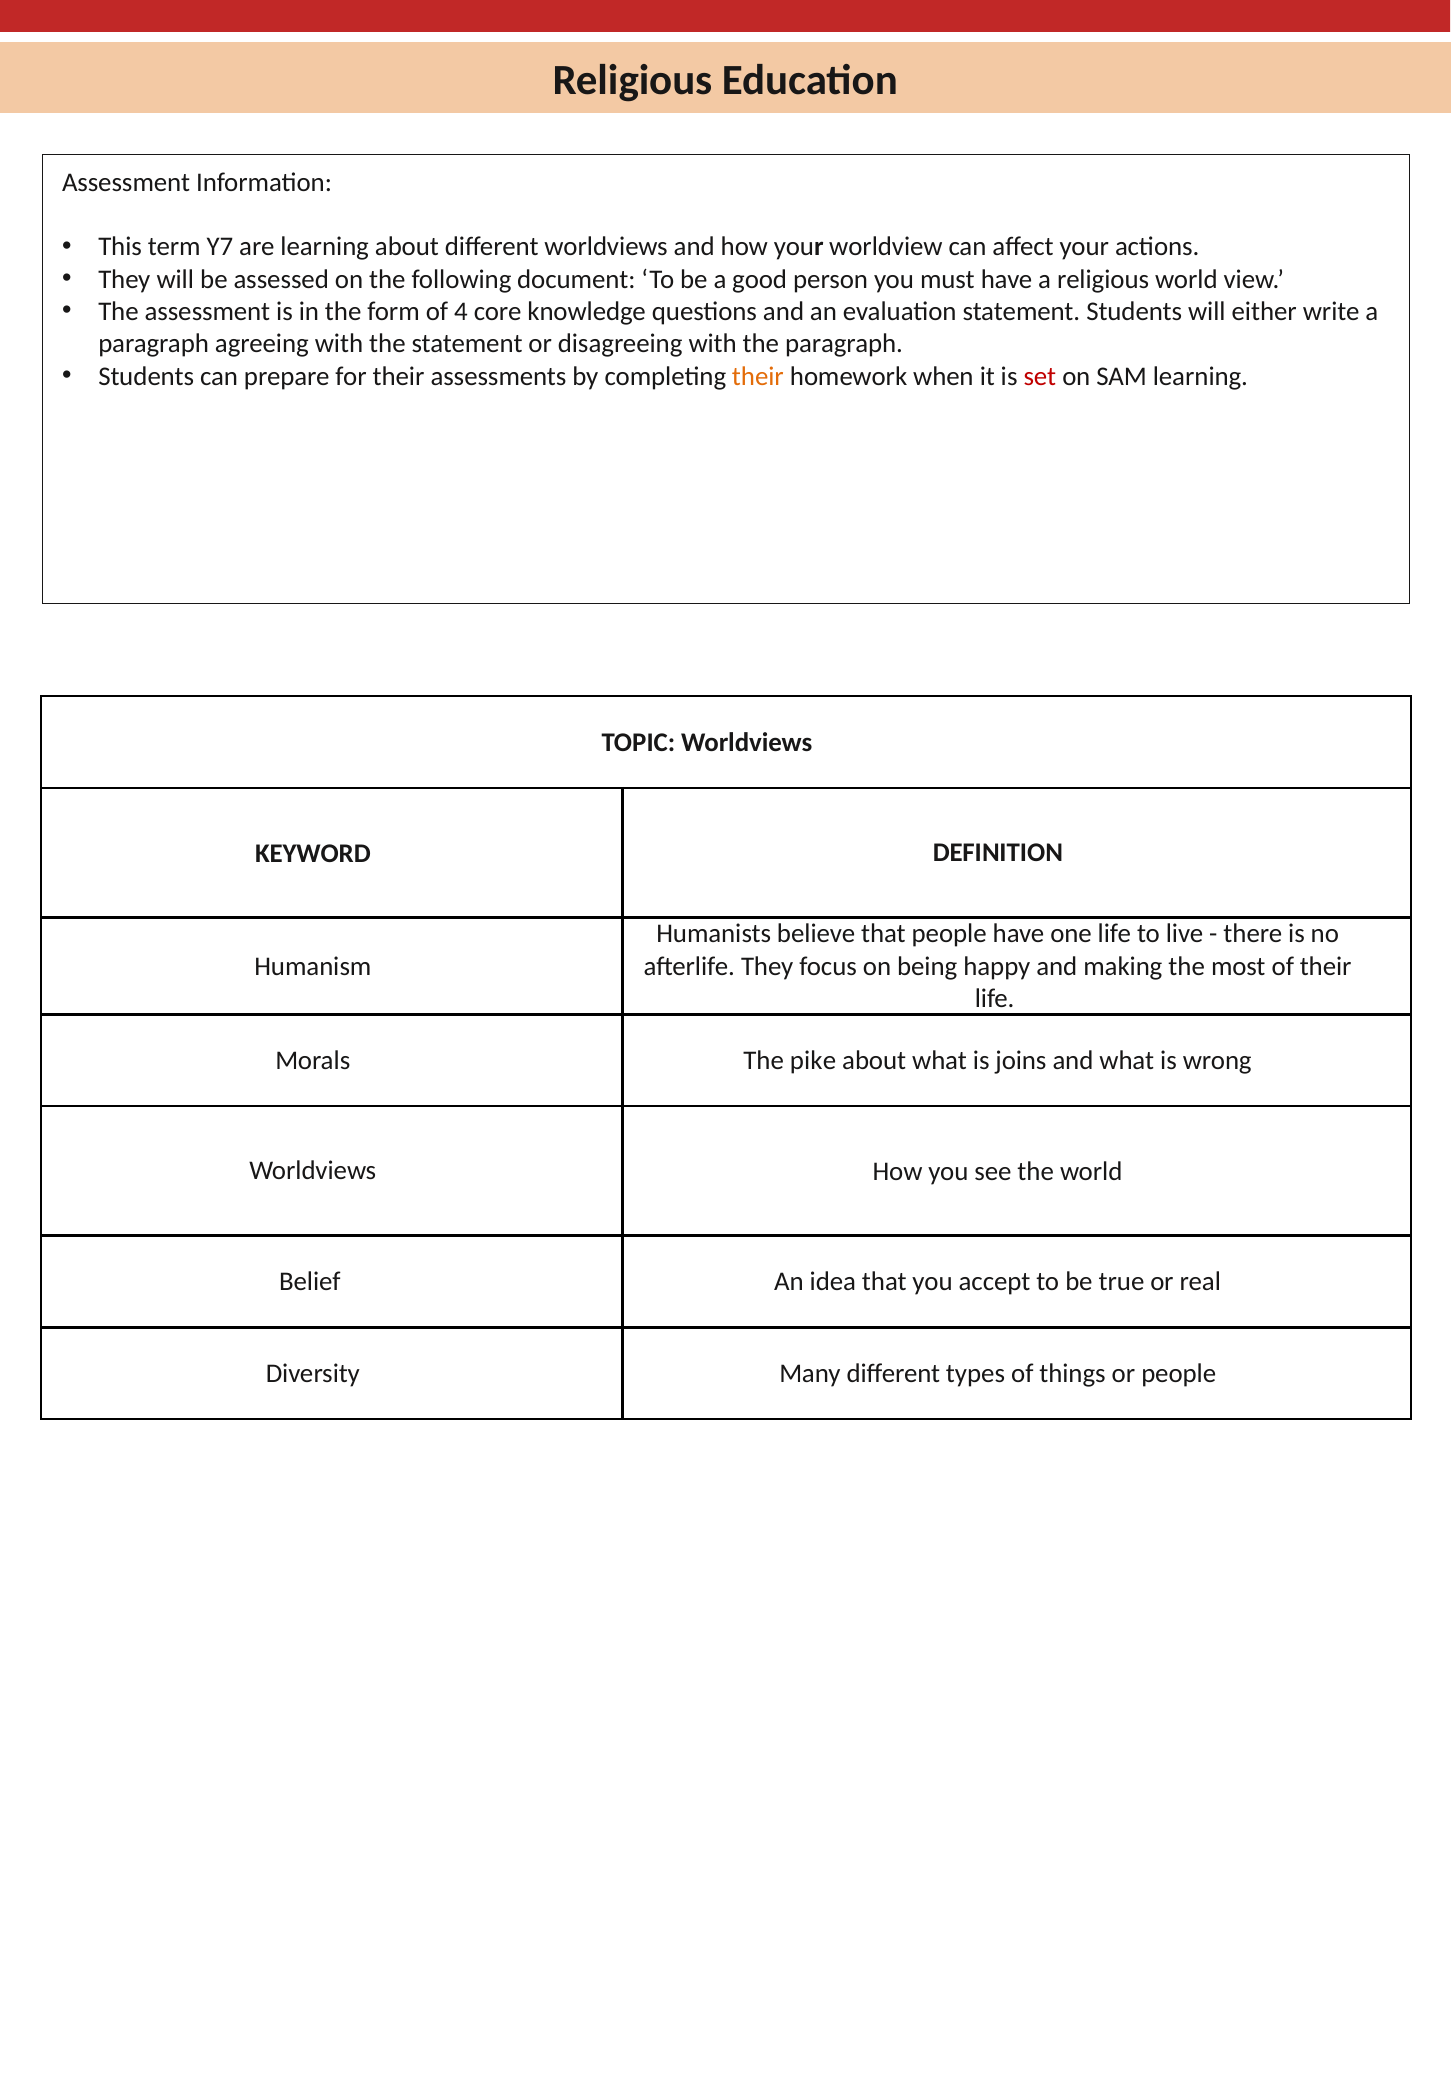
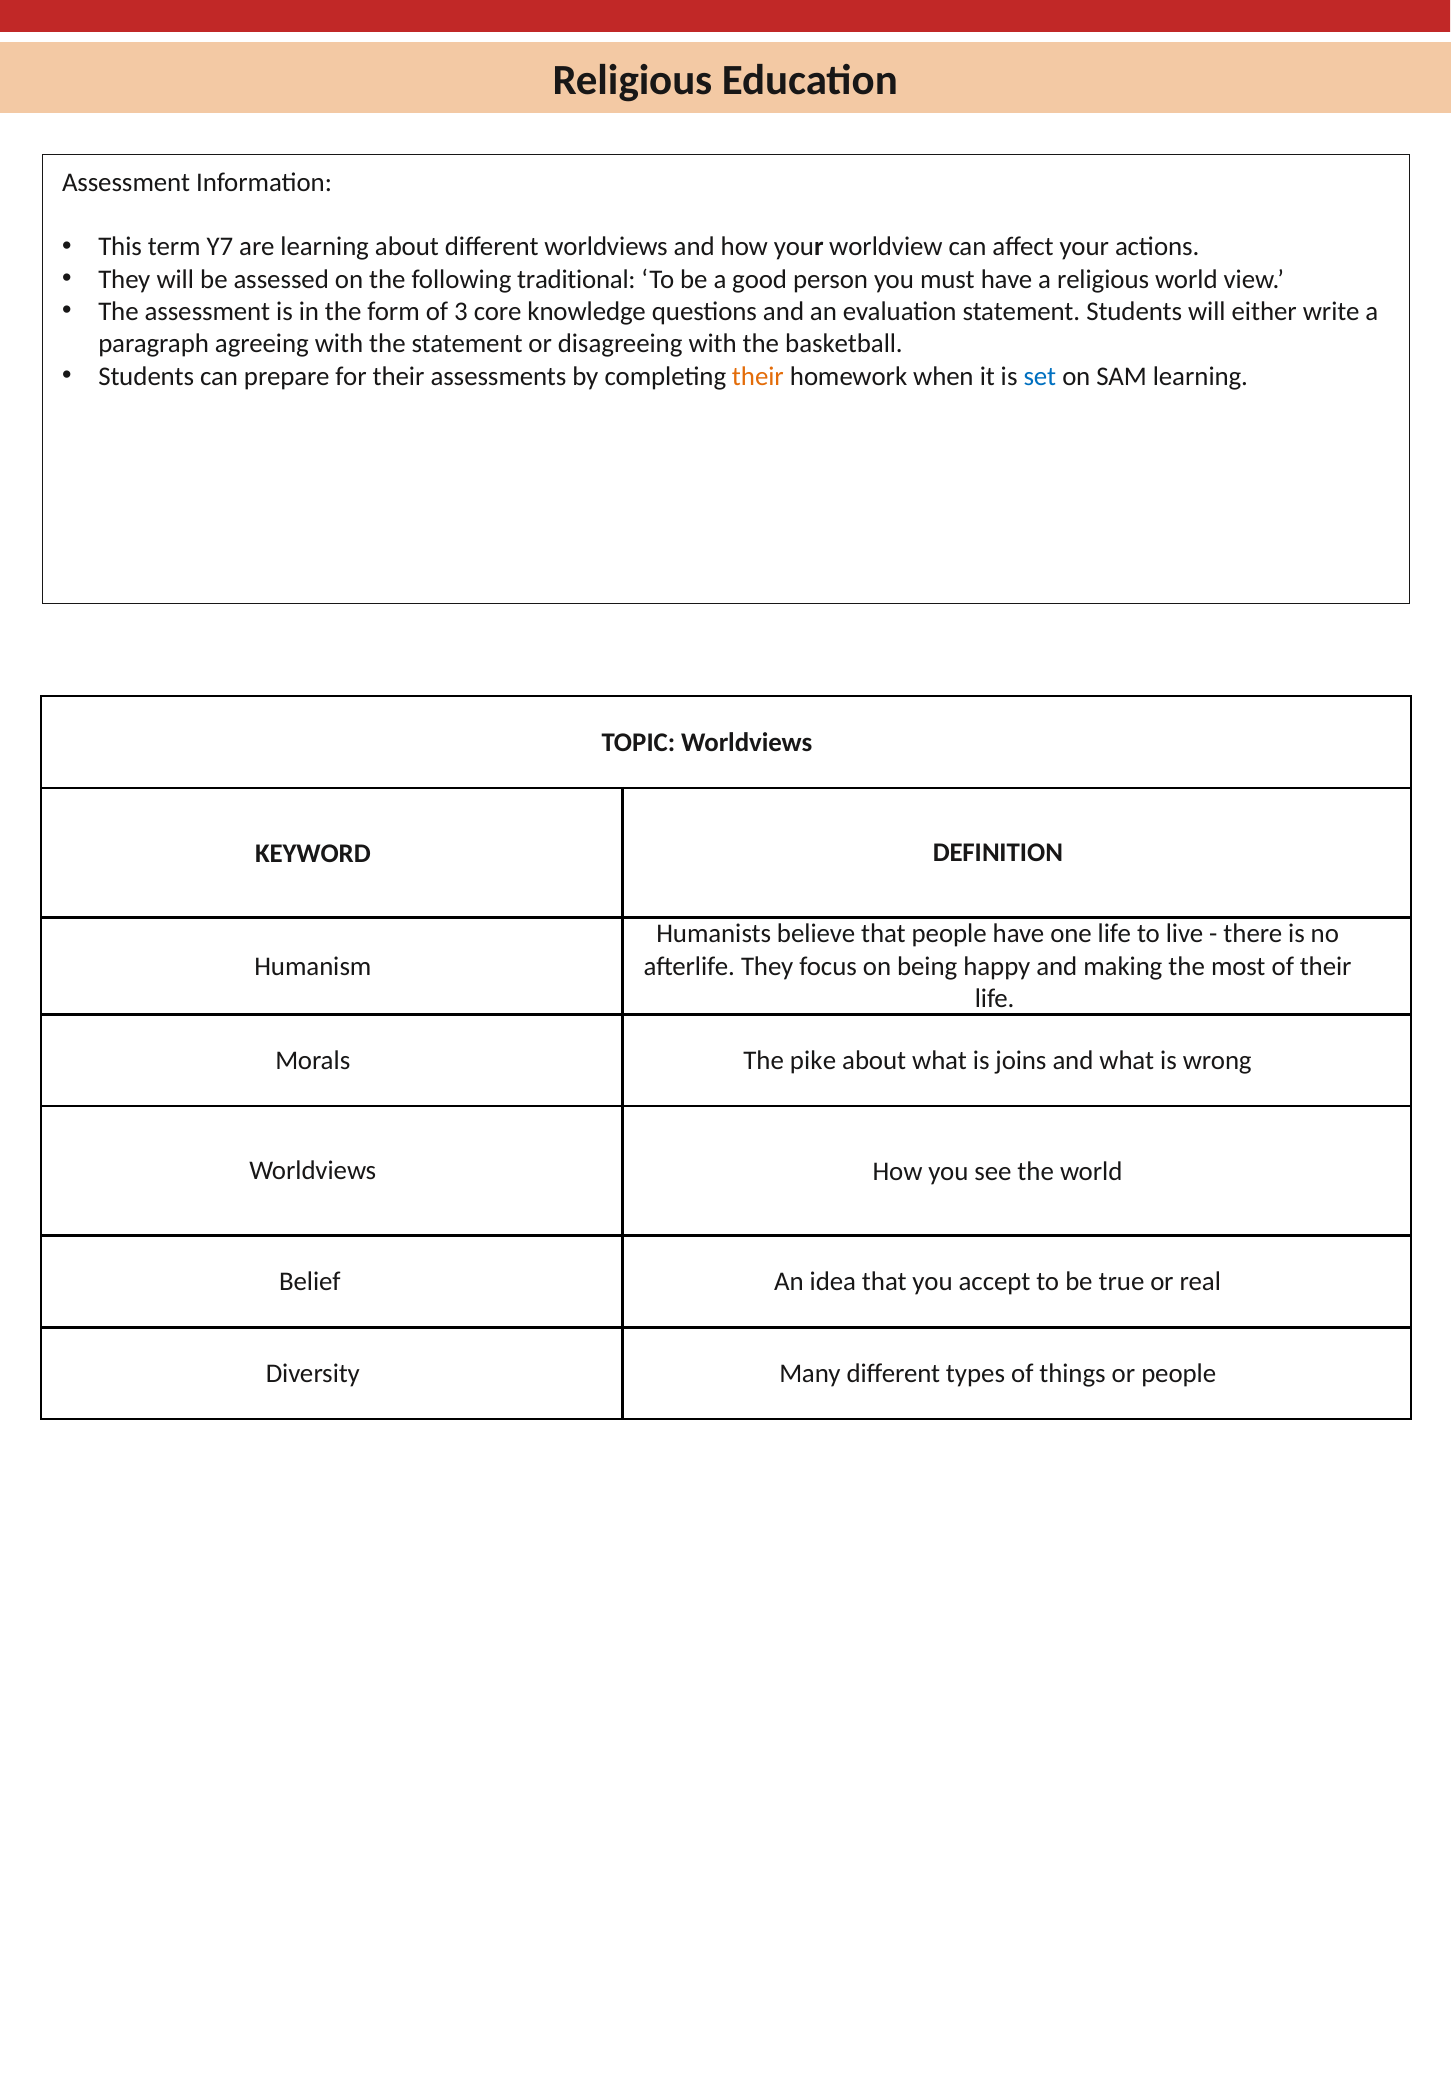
document: document -> traditional (576, 279)
4: 4 -> 3 (461, 311)
the paragraph: paragraph -> basketball (844, 344)
set colour: red -> blue (1040, 376)
